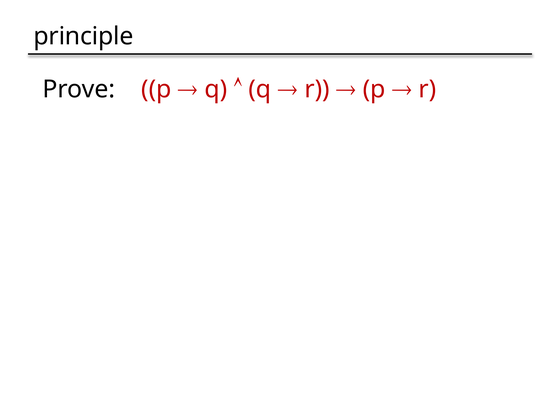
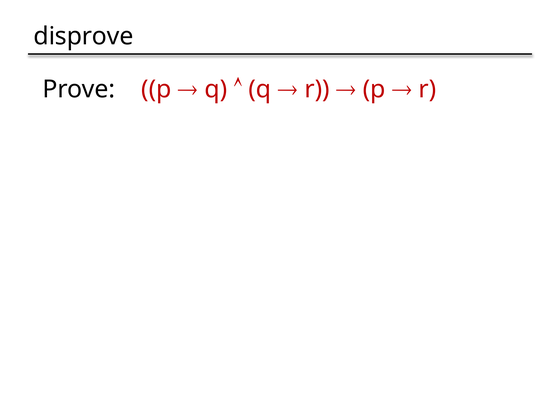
principle: principle -> disprove (83, 36)
